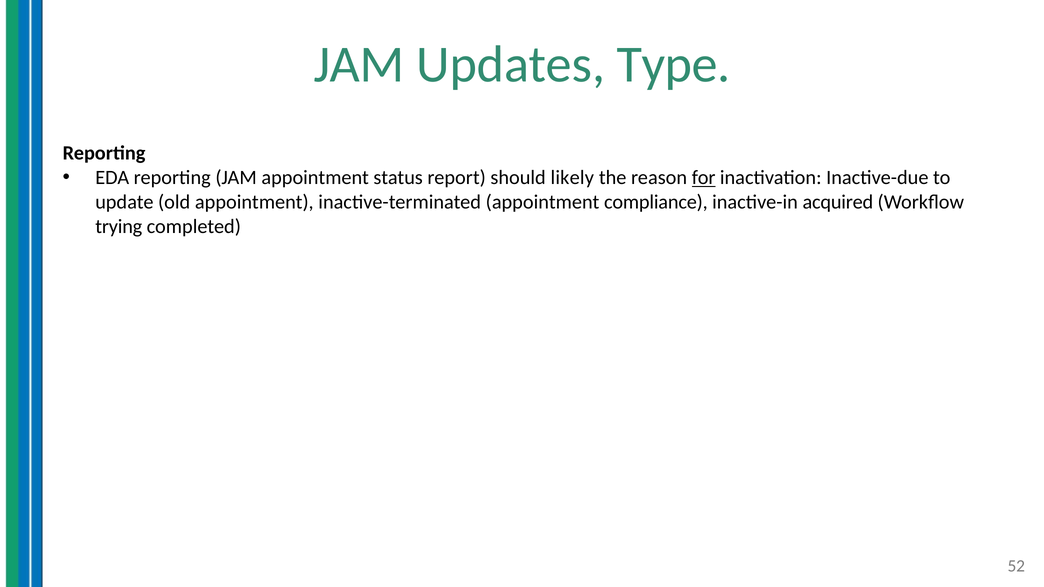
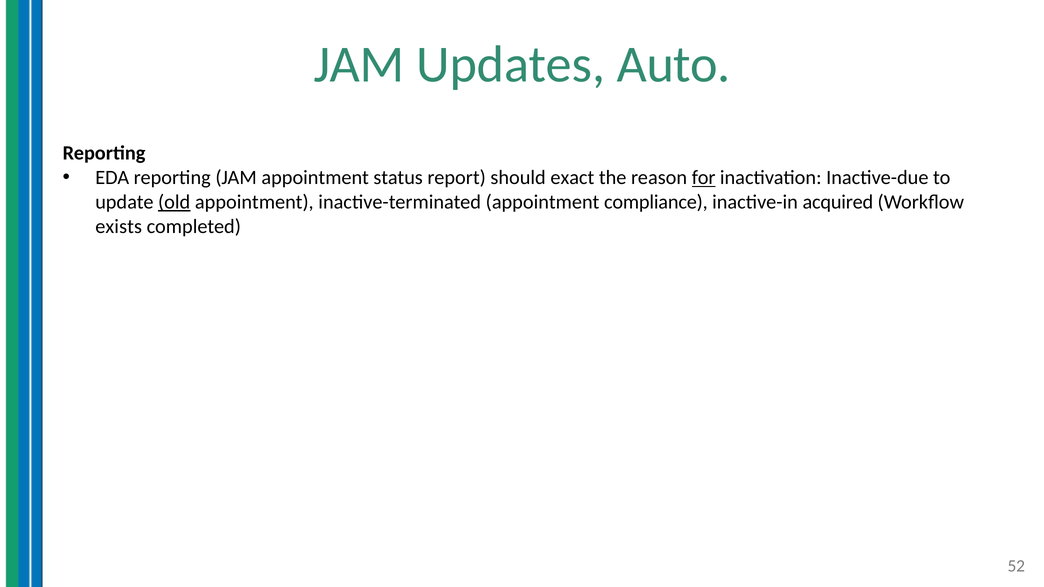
Type: Type -> Auto (674, 64)
likely: likely -> exact (572, 178)
old underline: none -> present (174, 202)
trying: trying -> exists (119, 227)
